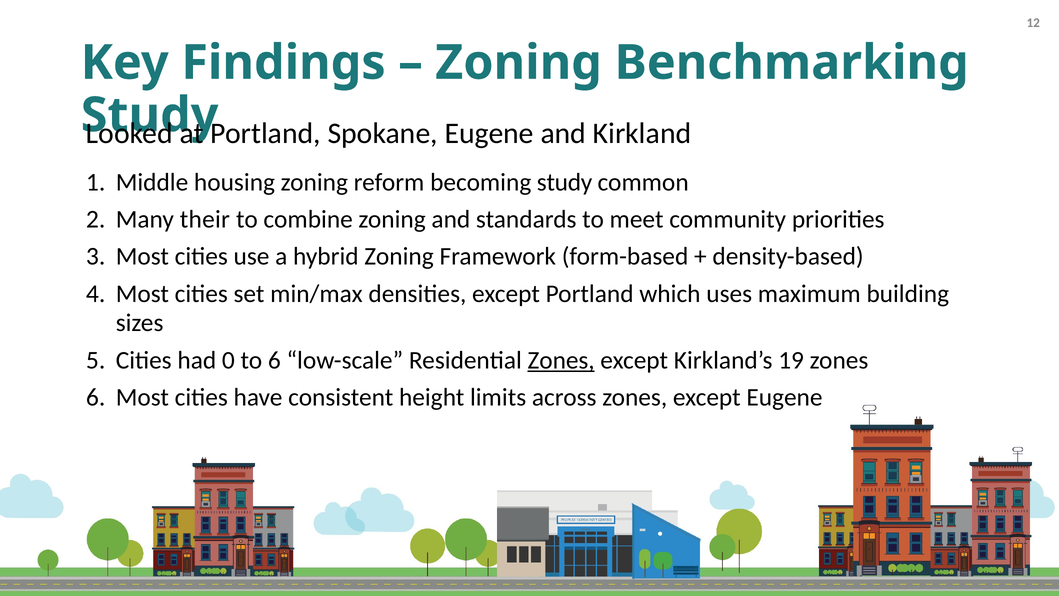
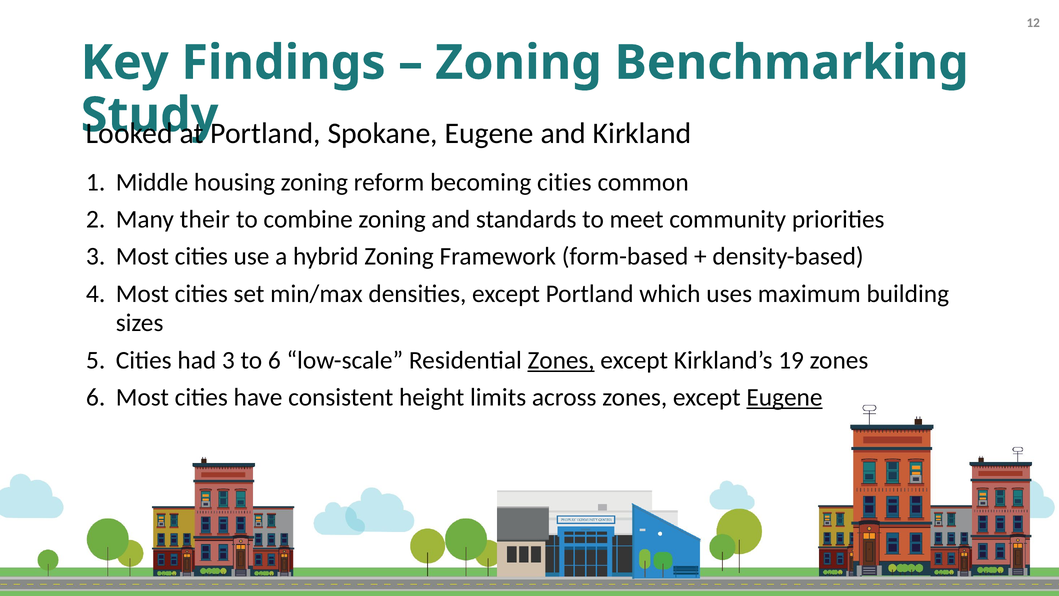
becoming study: study -> cities (564, 182)
had 0: 0 -> 3 (228, 360)
Eugene underline: none -> present (784, 397)
